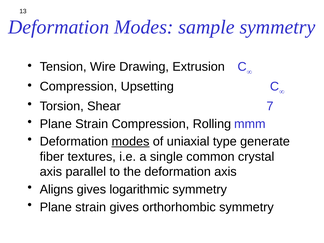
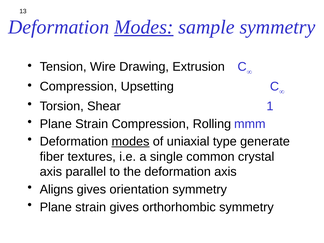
Modes underline: none -> present (144, 27)
7: 7 -> 1 (270, 106)
logarithmic: logarithmic -> orientation (139, 189)
